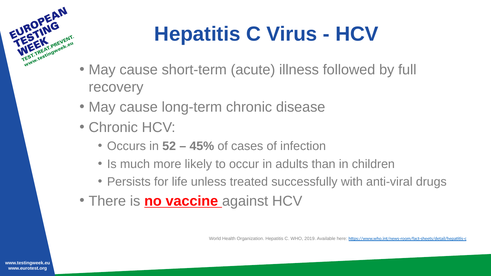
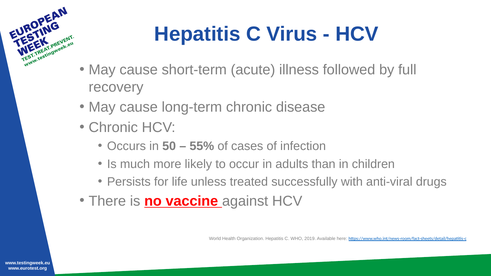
52: 52 -> 50 (169, 146)
45%: 45% -> 55% (202, 146)
